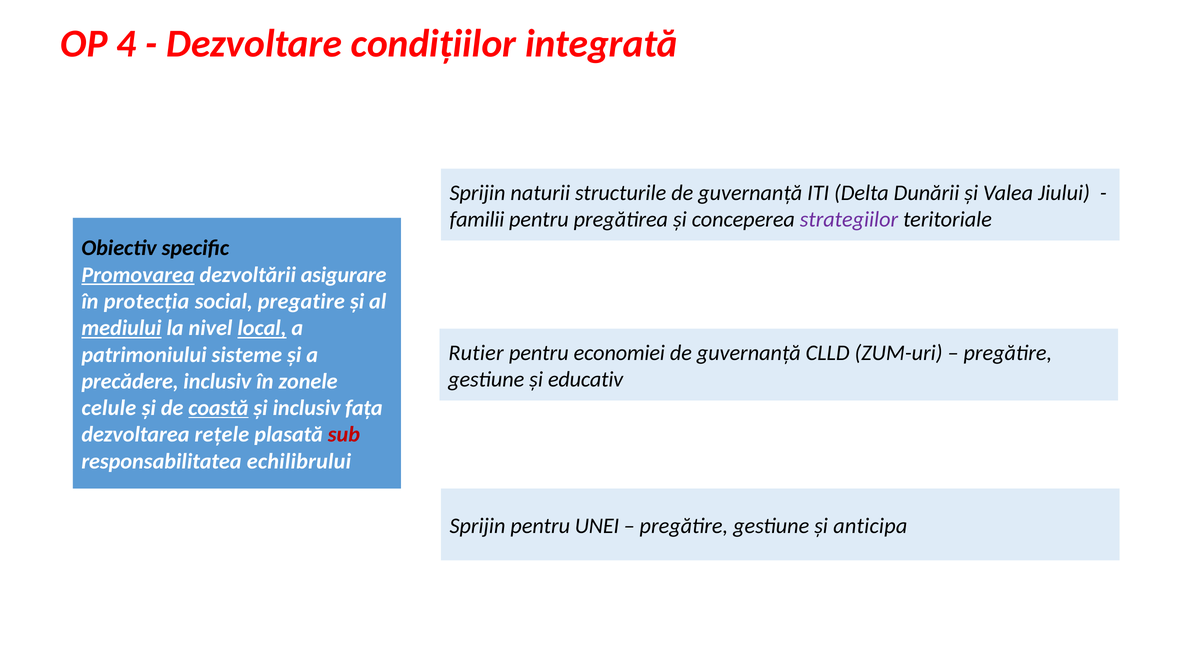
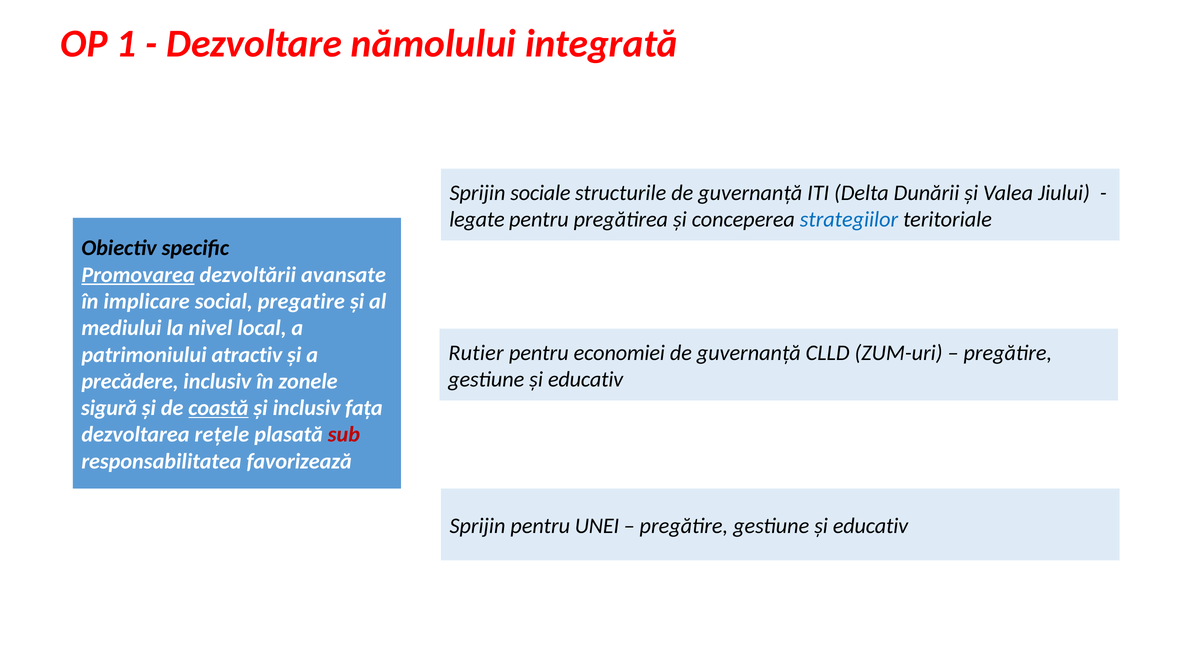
4: 4 -> 1 (126, 44)
condițiilor: condițiilor -> nămolului (434, 44)
naturii: naturii -> sociale (540, 193)
familii: familii -> legate (477, 219)
strategiilor colour: purple -> blue (849, 219)
asigurare: asigurare -> avansate (343, 275)
protecția: protecția -> implicare (147, 301)
mediului underline: present -> none (121, 328)
local underline: present -> none (262, 328)
sisteme: sisteme -> atractiv (247, 355)
celule: celule -> sigură (109, 408)
echilibrului: echilibrului -> favorizează (299, 461)
anticipa: anticipa -> educativ (871, 526)
